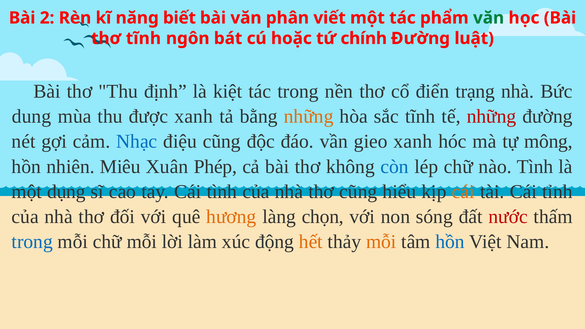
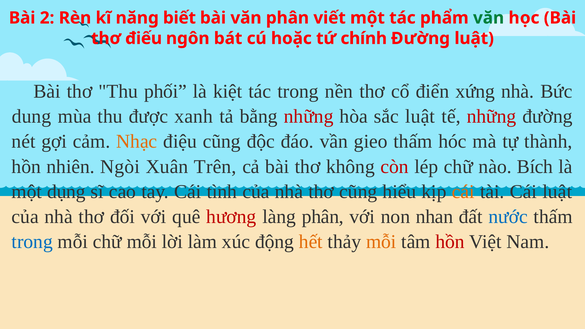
thơ tĩnh: tĩnh -> điếu (144, 38)
định: định -> phối (165, 92)
trạng: trạng -> xứng (475, 92)
những colour: orange -> red (309, 117)
sắc tĩnh: tĩnh -> luật (420, 117)
Nhạc colour: blue -> orange (137, 142)
gieo xanh: xanh -> thấm (413, 142)
mông: mông -> thành (548, 142)
Miêu: Miêu -> Ngòi (120, 167)
Phép: Phép -> Trên (215, 167)
còn colour: blue -> red (395, 167)
nào Tình: Tình -> Bích (535, 167)
Cái tỉnh: tỉnh -> luật (557, 192)
hương colour: orange -> red (231, 217)
làng chọn: chọn -> phân (323, 217)
sóng: sóng -> nhan (434, 217)
nước colour: red -> blue (508, 217)
hồn colour: blue -> red (450, 242)
